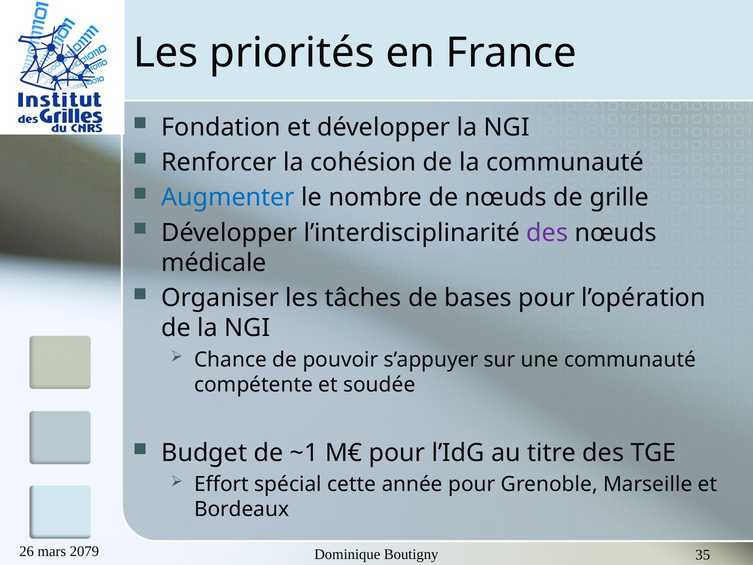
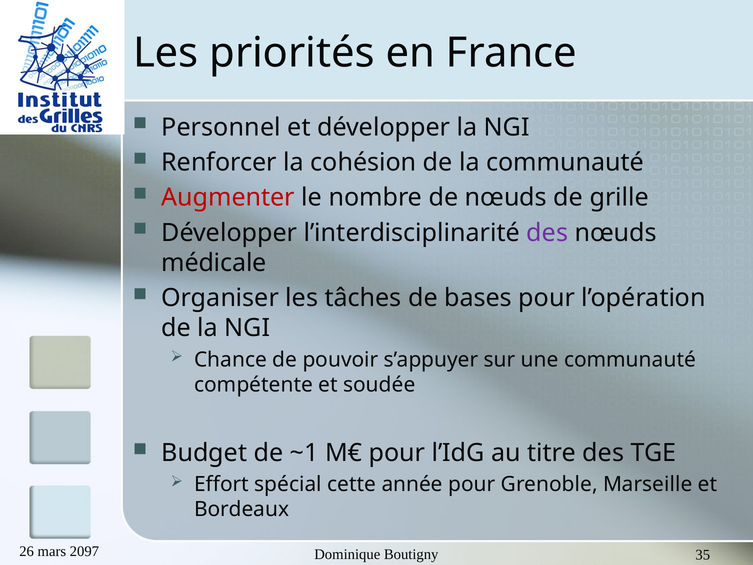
Fondation: Fondation -> Personnel (221, 127)
Augmenter colour: blue -> red (228, 198)
2079: 2079 -> 2097 (84, 551)
